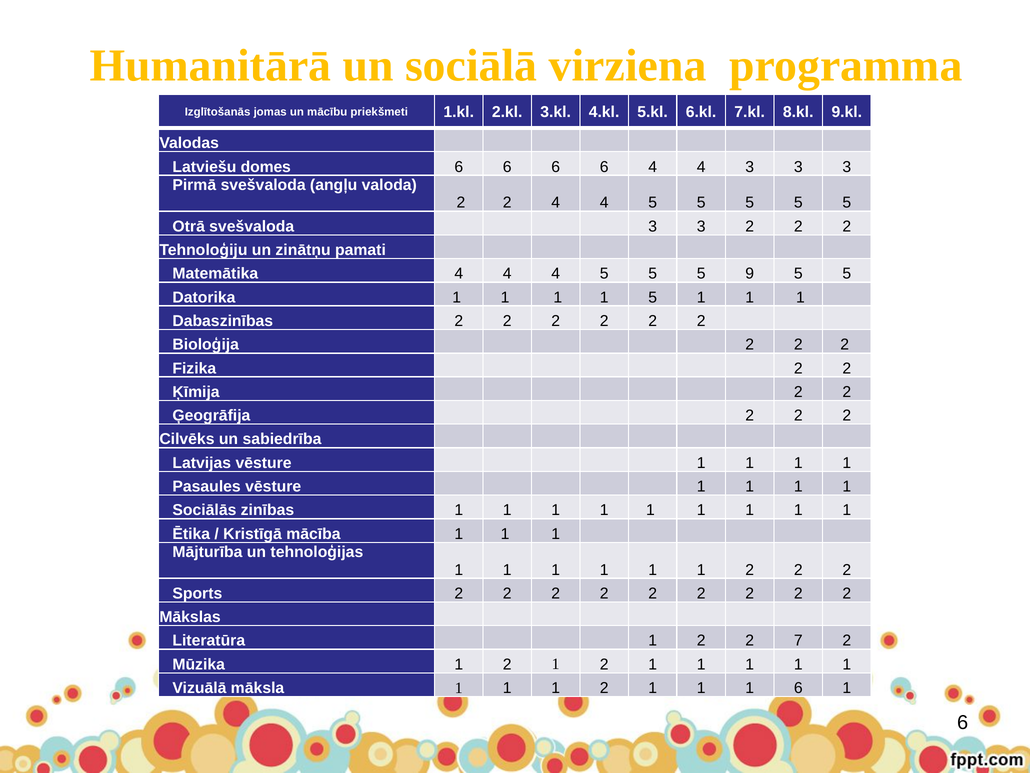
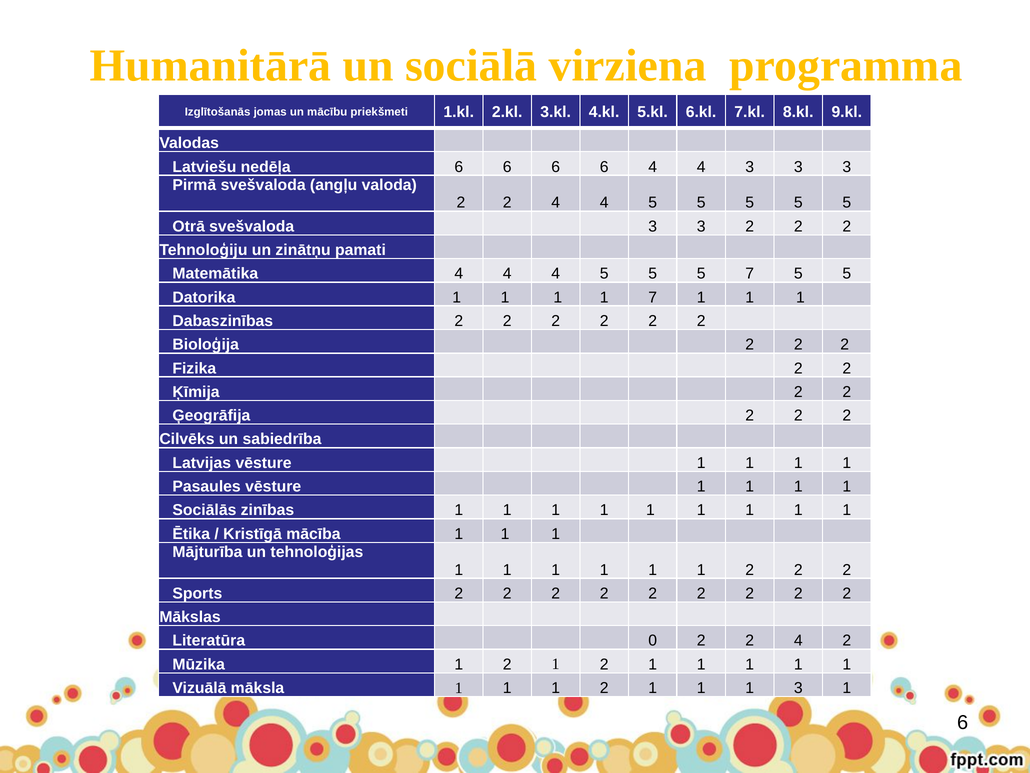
domes: domes -> nedēļa (266, 167)
5 9: 9 -> 7 (750, 274)
1 5: 5 -> 7 (653, 297)
Literatūra 1: 1 -> 0 (653, 640)
7: 7 -> 4 (798, 640)
1 1 6: 6 -> 3 (798, 688)
